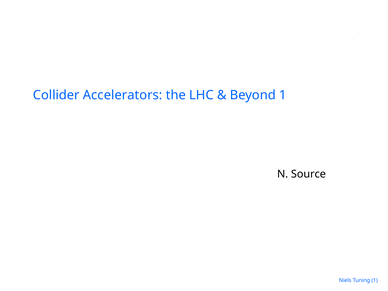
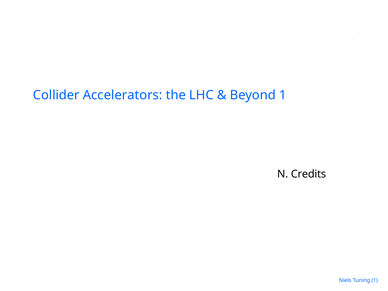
Source: Source -> Credits (308, 174)
